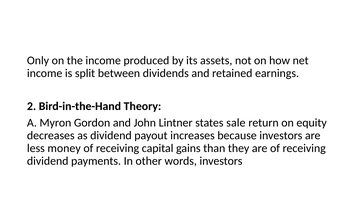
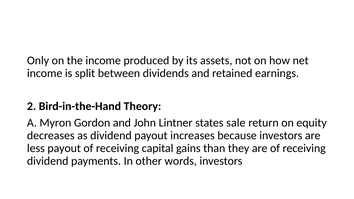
less money: money -> payout (64, 148)
